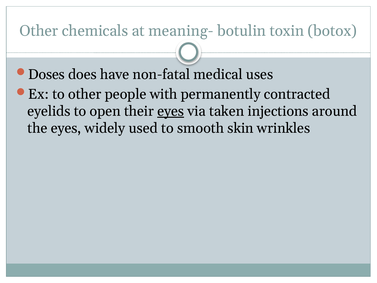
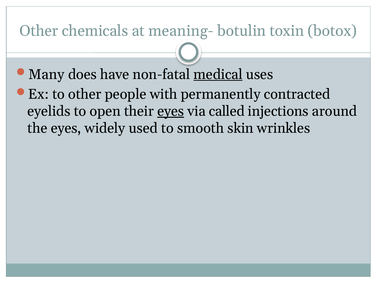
Doses: Doses -> Many (46, 74)
medical underline: none -> present (218, 74)
taken: taken -> called (227, 111)
